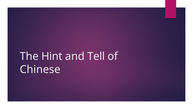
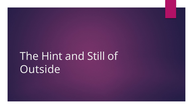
Tell: Tell -> Still (96, 56)
Chinese: Chinese -> Outside (40, 69)
